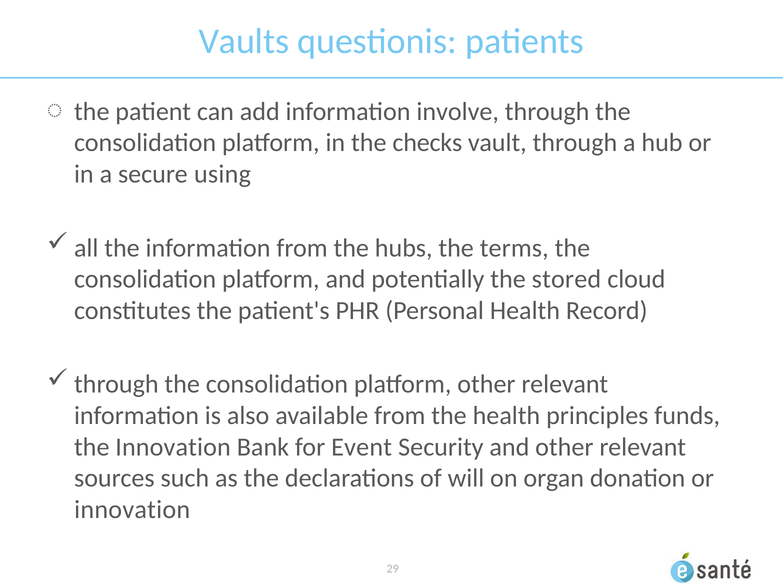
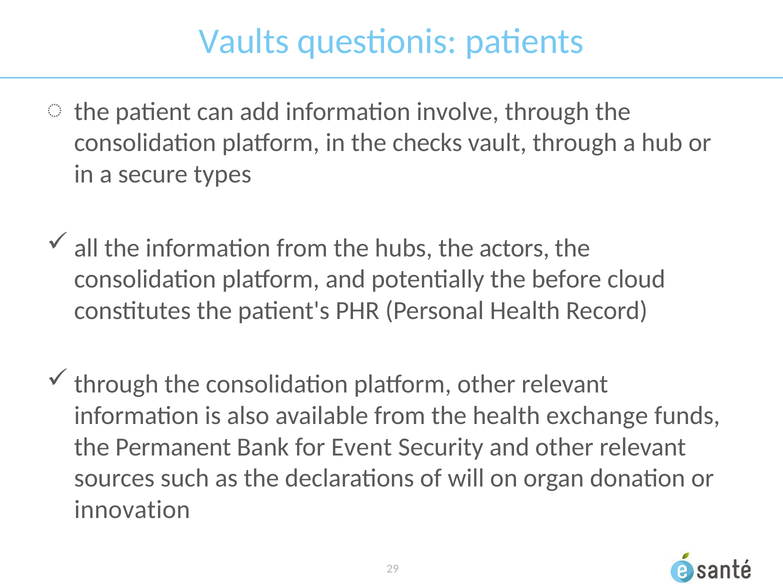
using: using -> types (223, 174)
terms: terms -> actors (514, 248)
stored: stored -> before (567, 279)
principles: principles -> exchange (597, 416)
the Innovation: Innovation -> Permanent (173, 447)
